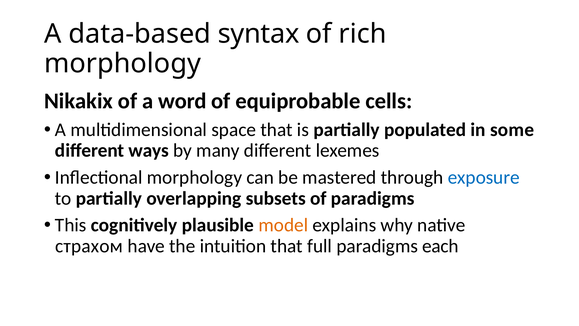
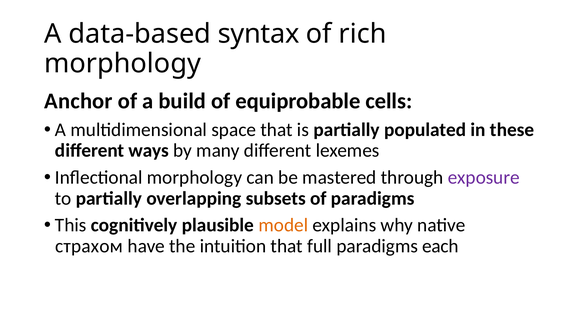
Nikakix: Nikakix -> Anchor (78, 101)
word: word -> build (182, 101)
some: some -> these (512, 130)
exposure colour: blue -> purple (484, 177)
